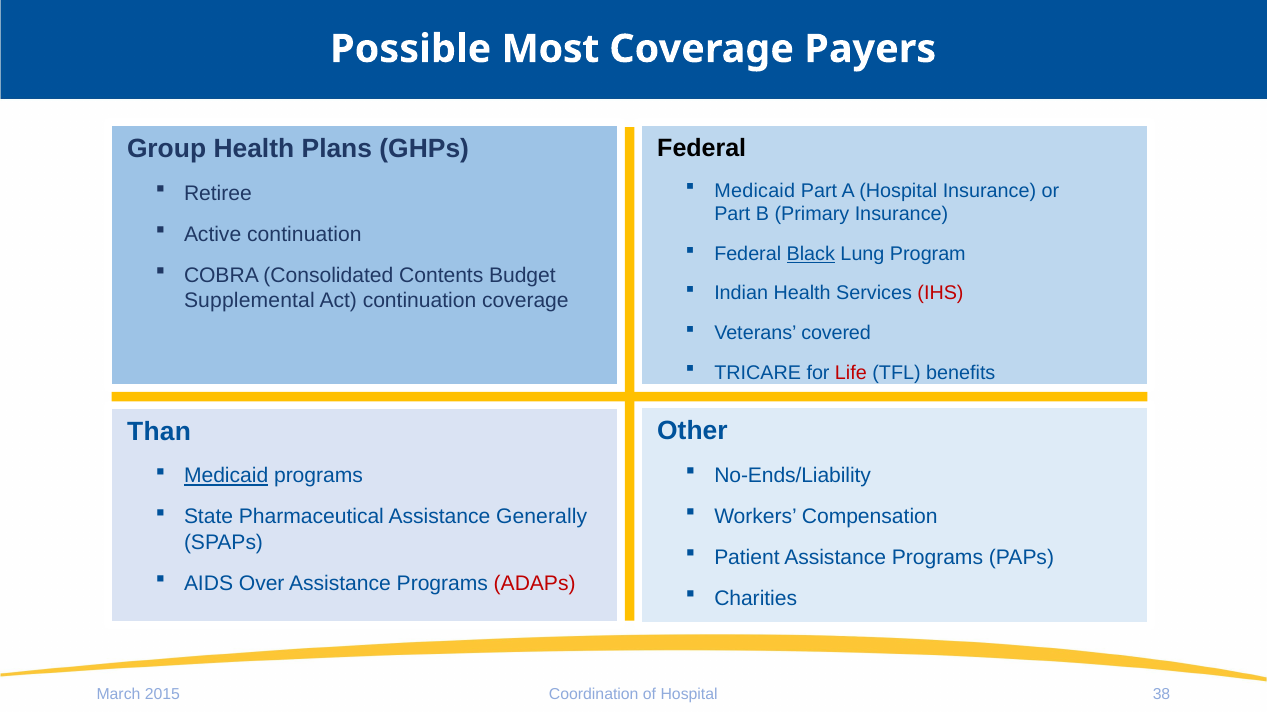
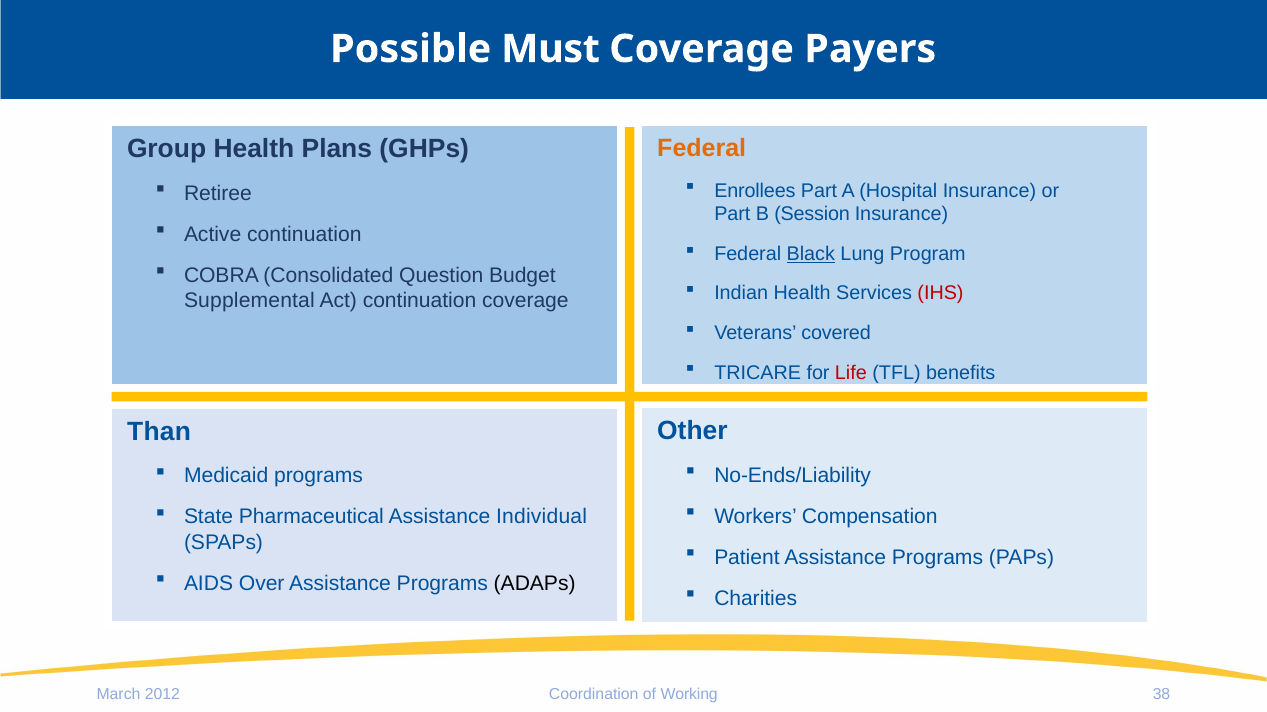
Most: Most -> Must (551, 49)
Federal colour: black -> orange (702, 148)
Medicaid: Medicaid -> Enrollees (755, 191)
Primary: Primary -> Session (812, 215)
Contents: Contents -> Question (441, 276)
Medicaid underline: present -> none (226, 476)
Generally: Generally -> Individual (542, 517)
ADAPs colour: red -> black (535, 584)
2015: 2015 -> 2012 (162, 695)
of Hospital: Hospital -> Working (689, 695)
